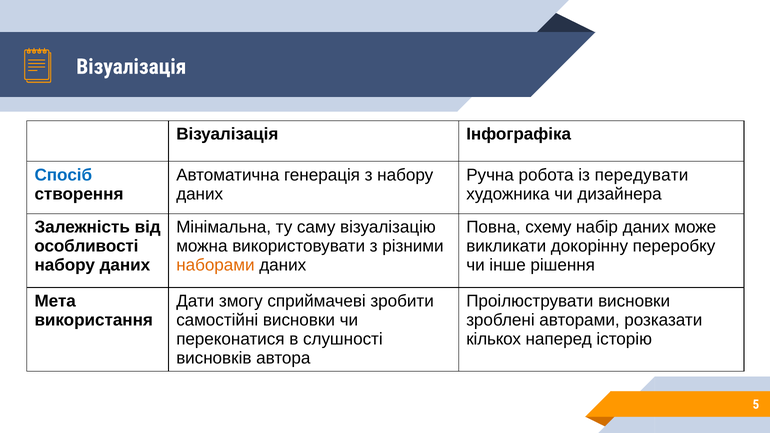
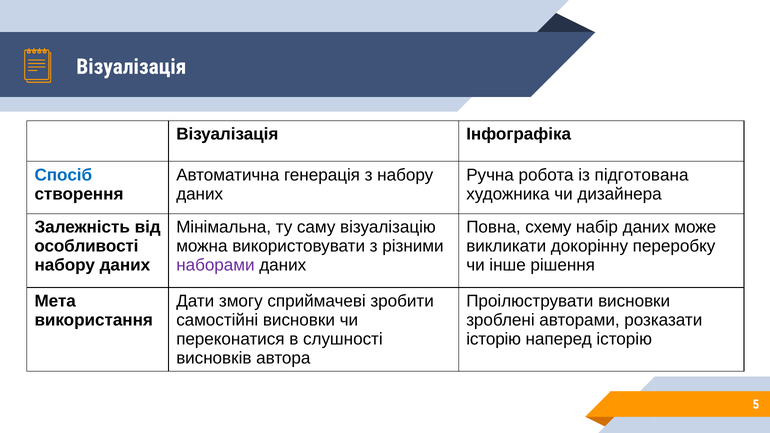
передувати: передувати -> підготована (642, 175)
наборами colour: orange -> purple (215, 265)
кількох: кількох -> історію (494, 339)
